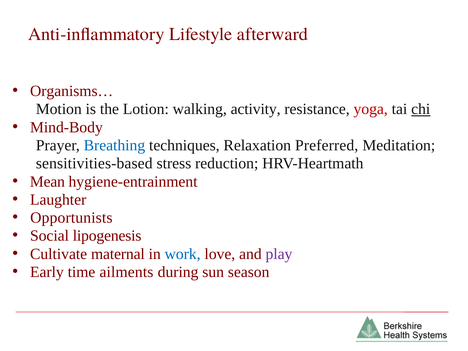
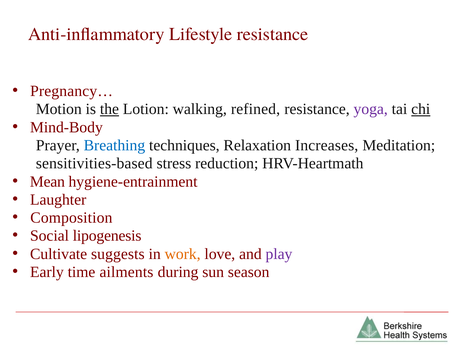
Lifestyle afterward: afterward -> resistance (273, 34)
Organisms…: Organisms… -> Pregnancy… (72, 91)
the underline: none -> present (109, 109)
activity: activity -> refined (256, 109)
yoga colour: red -> purple (371, 109)
Preferred: Preferred -> Increases (327, 145)
Opportunists: Opportunists -> Composition (71, 218)
maternal: maternal -> suggests (118, 254)
work colour: blue -> orange (183, 254)
